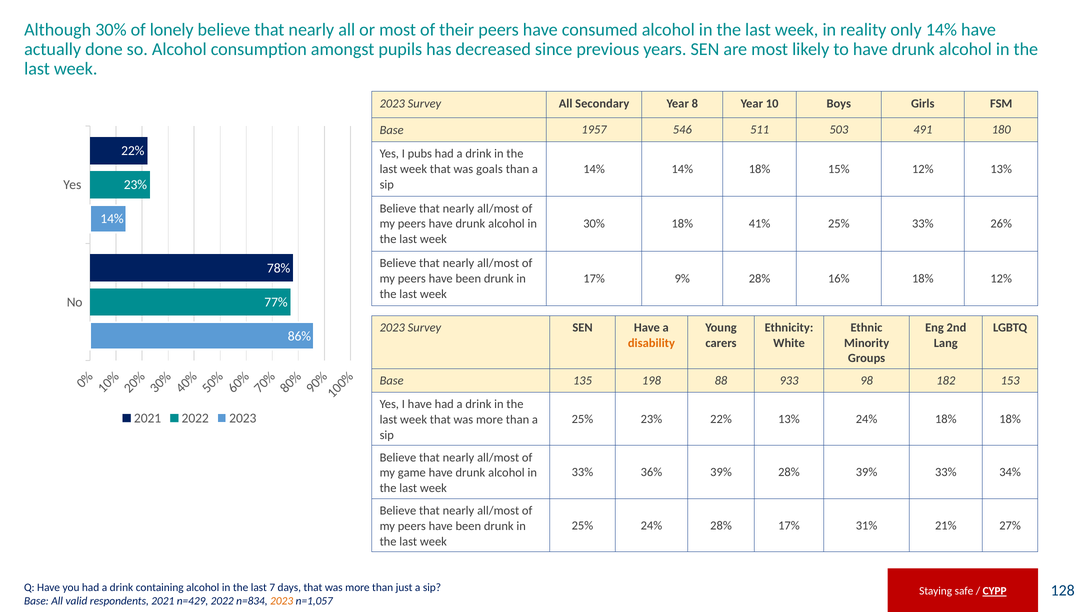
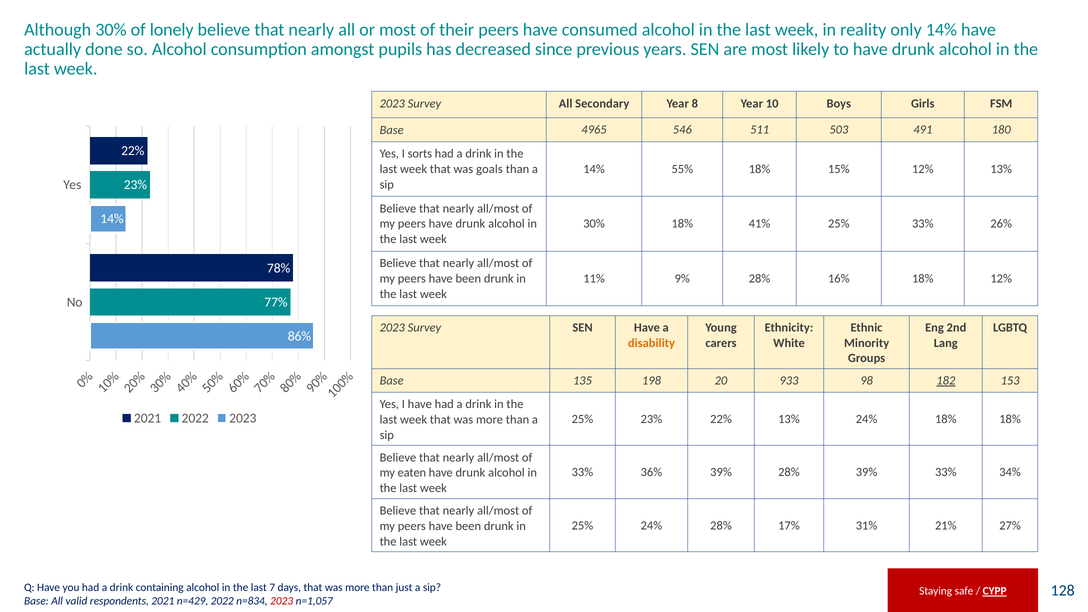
1957: 1957 -> 4965 (594, 130)
pubs: pubs -> sorts (420, 154)
14% 14%: 14% -> 55% (682, 169)
17%: 17% -> 11% (594, 279)
88: 88 -> 20 (721, 381)
182 underline: none -> present (946, 381)
game: game -> eaten (412, 473)
2023 colour: orange -> red (282, 601)
